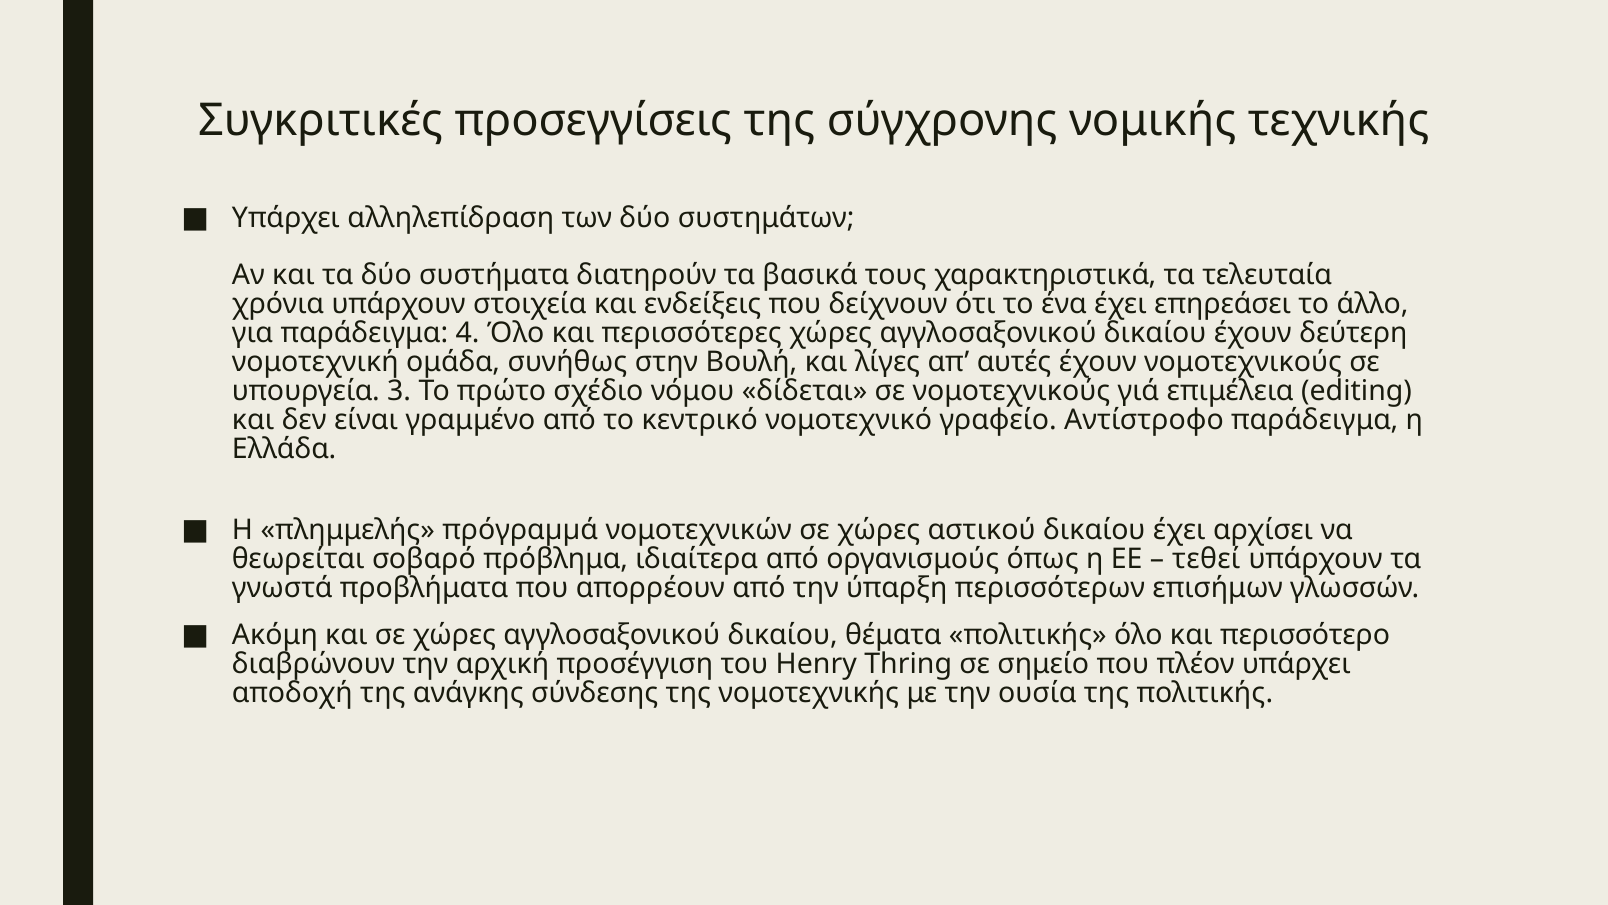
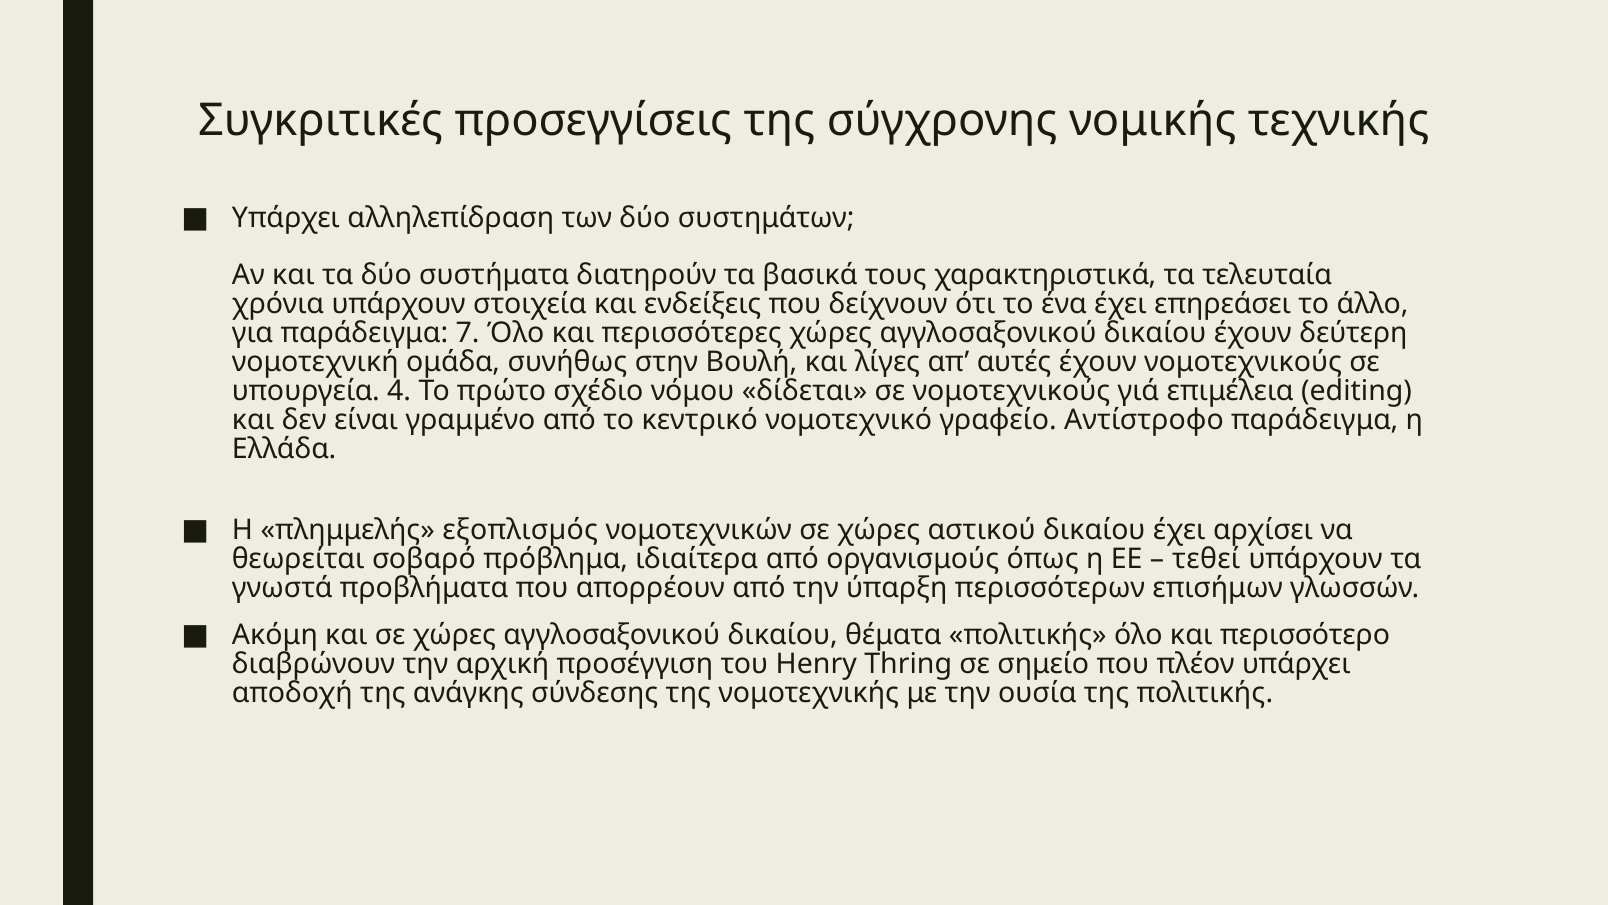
4: 4 -> 7 (468, 333)
3: 3 -> 4 (399, 391)
πρόγραµµά: πρόγραµµά -> εξοπλισµός (520, 530)
